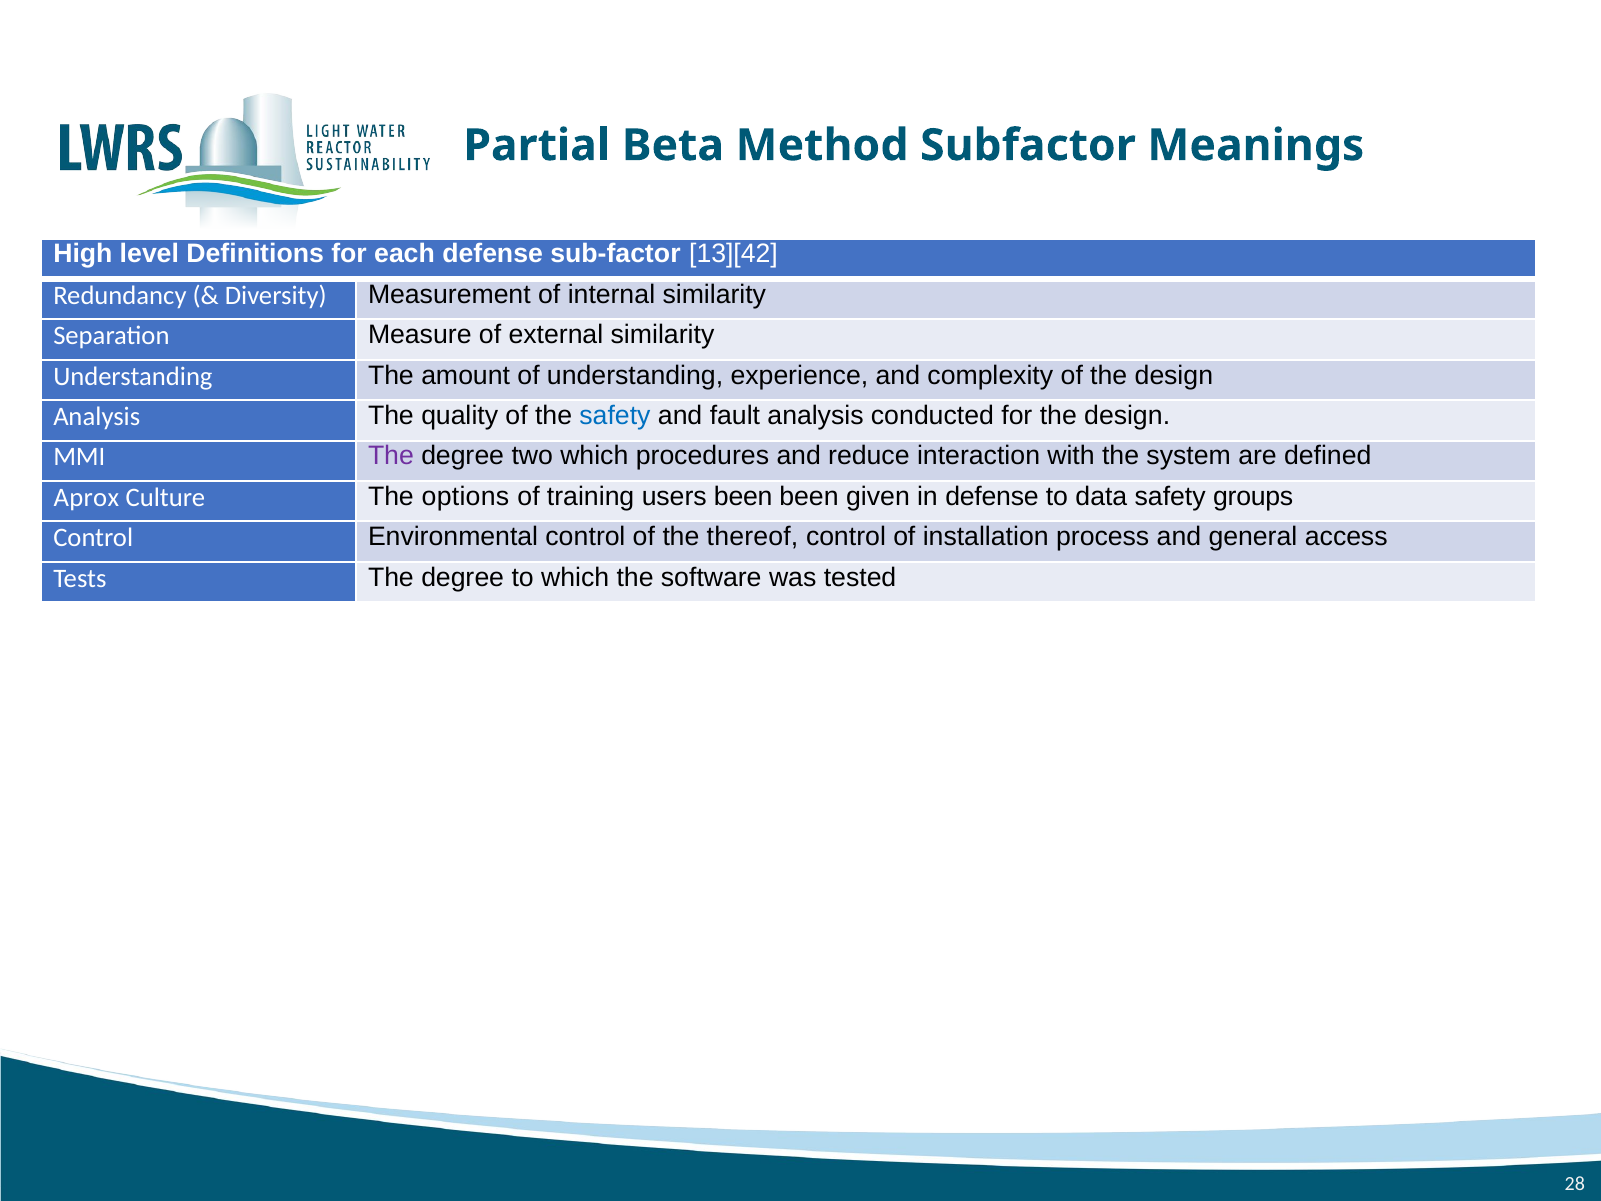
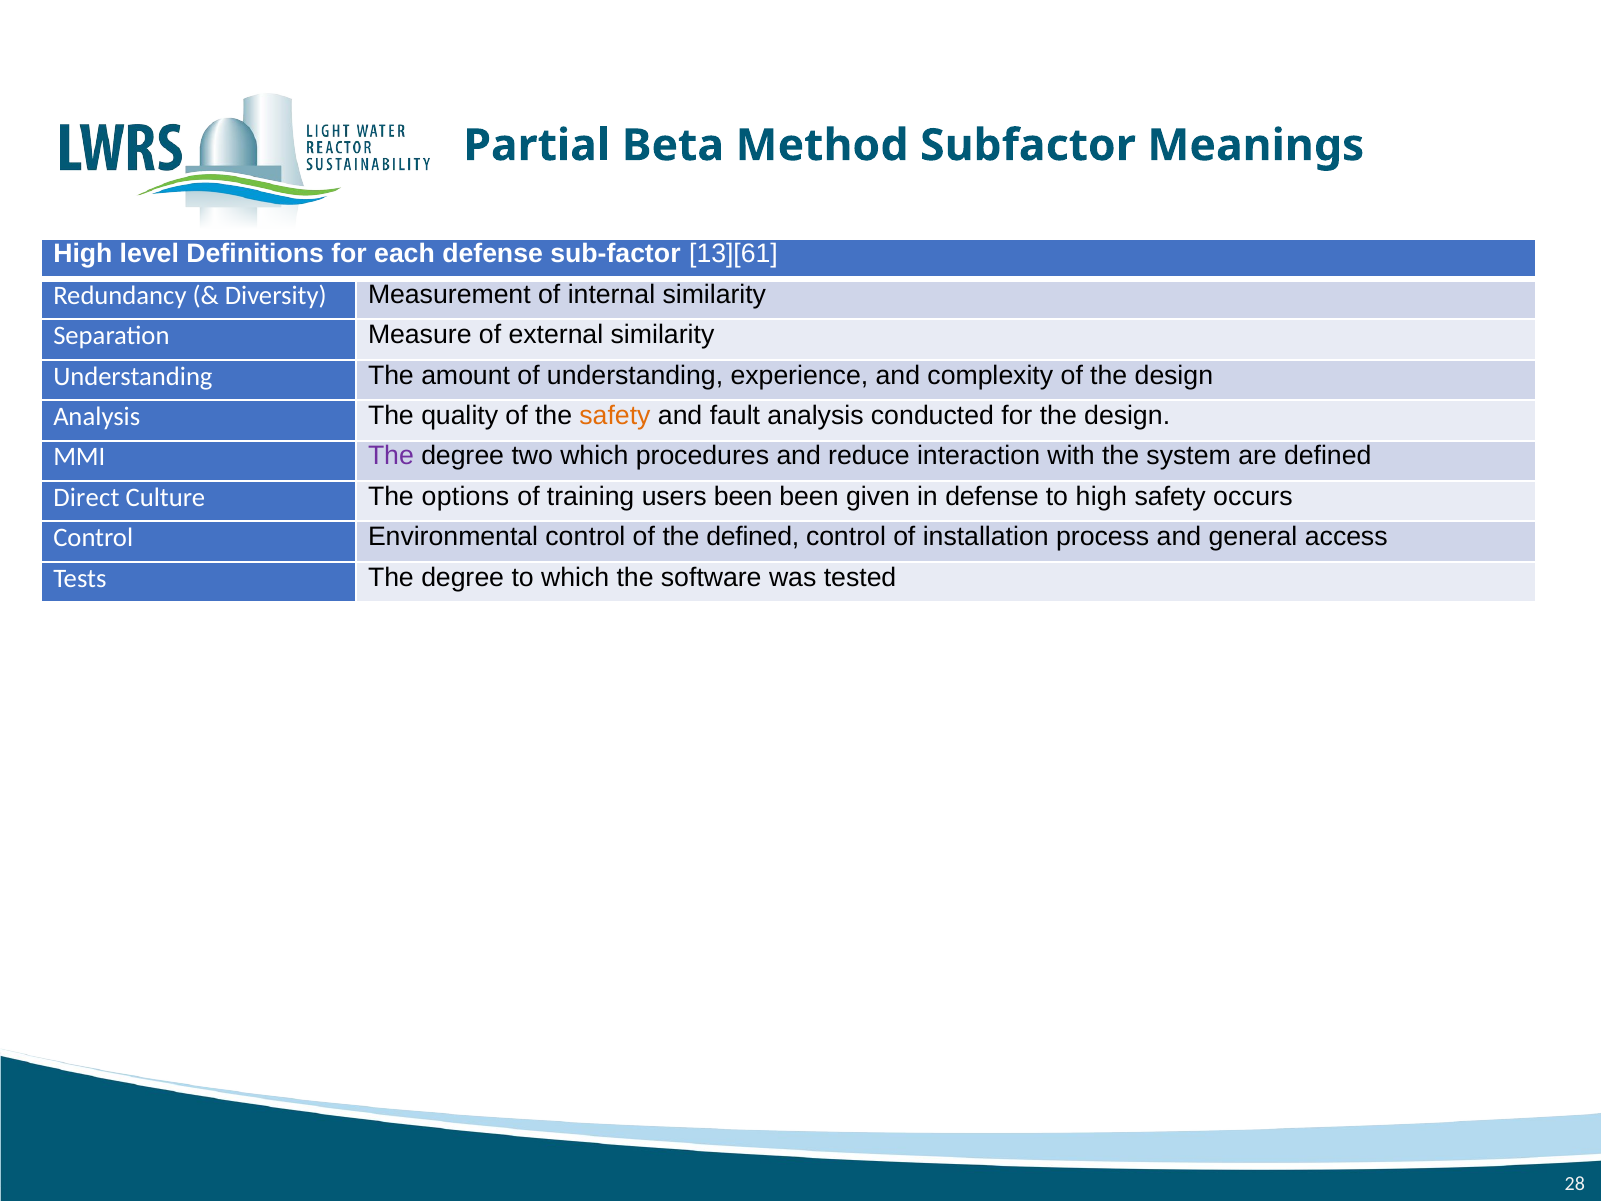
13][42: 13][42 -> 13][61 (734, 254)
safety colour: blue -> orange (615, 416)
Aprox: Aprox -> Direct (86, 497)
to data: data -> high (1101, 496)
groups: groups -> occurs (1253, 496)
the thereof: thereof -> defined (753, 537)
